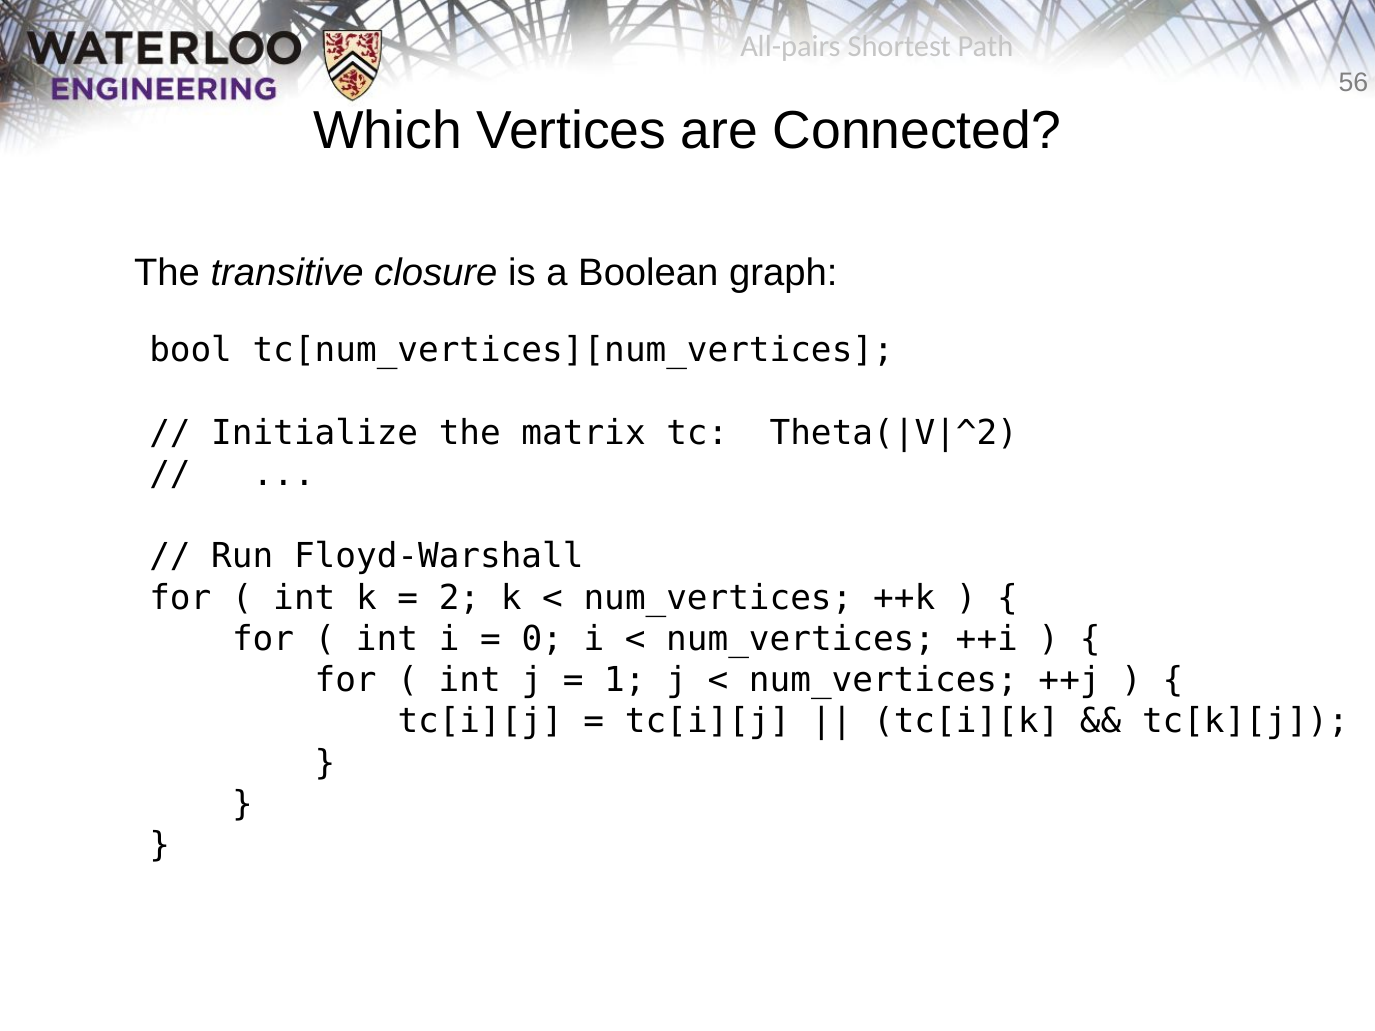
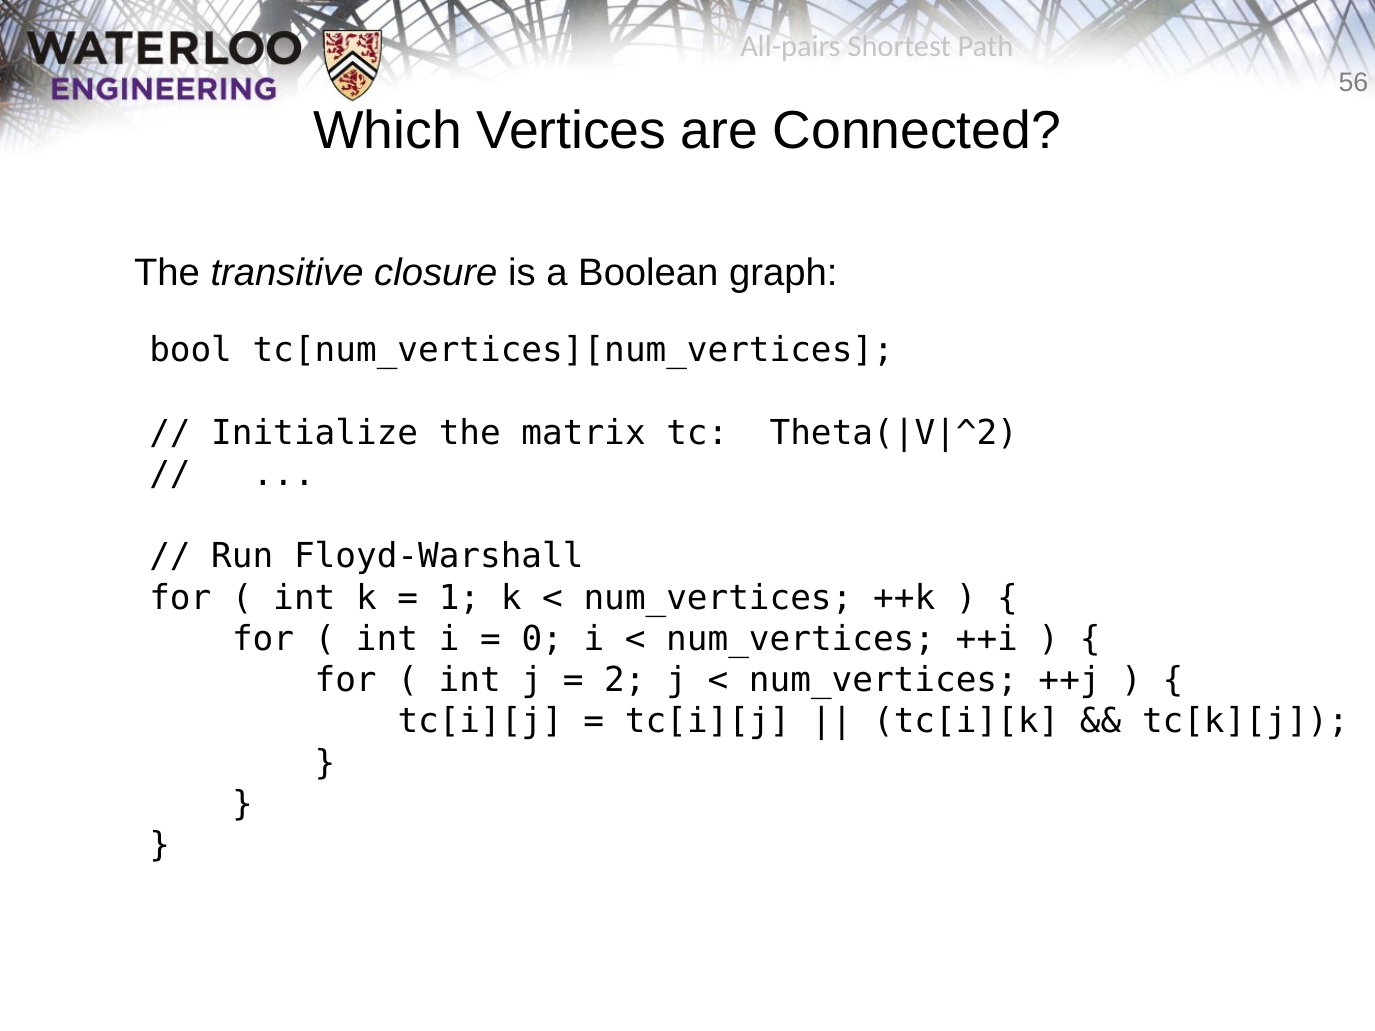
2: 2 -> 1 (459, 598)
1: 1 -> 2 (625, 680)
